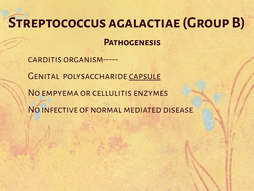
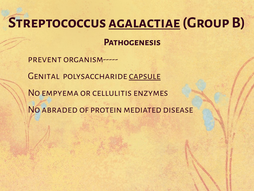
agalactiae underline: none -> present (144, 22)
carditis: carditis -> prevent (45, 59)
infective: infective -> abraded (60, 109)
normal: normal -> protein (106, 109)
